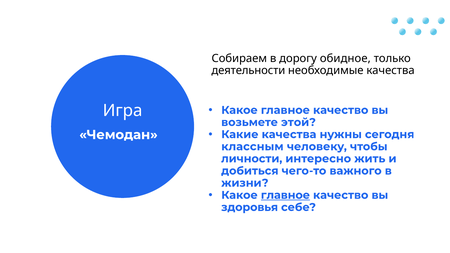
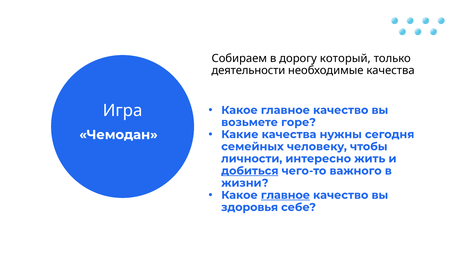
обидное: обидное -> который (345, 58)
этой: этой -> горе (299, 122)
классным: классным -> семейных (252, 147)
добиться underline: none -> present (250, 171)
